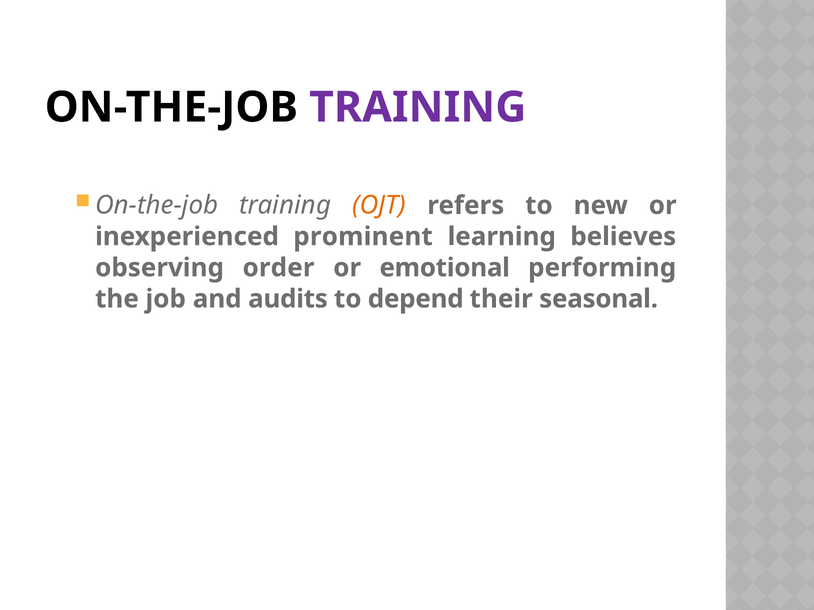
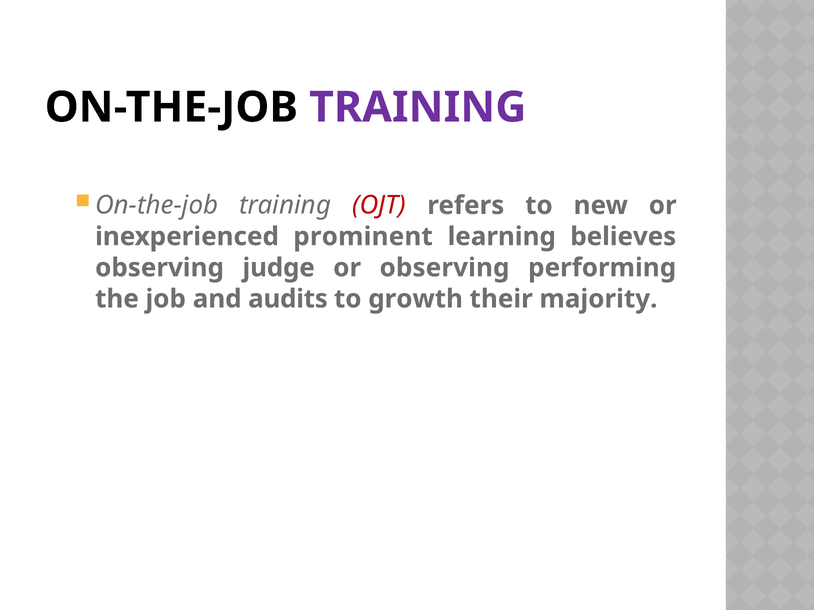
OJT colour: orange -> red (379, 206)
order: order -> judge (279, 268)
or emotional: emotional -> observing (445, 268)
depend: depend -> growth (416, 299)
seasonal: seasonal -> majority (598, 299)
